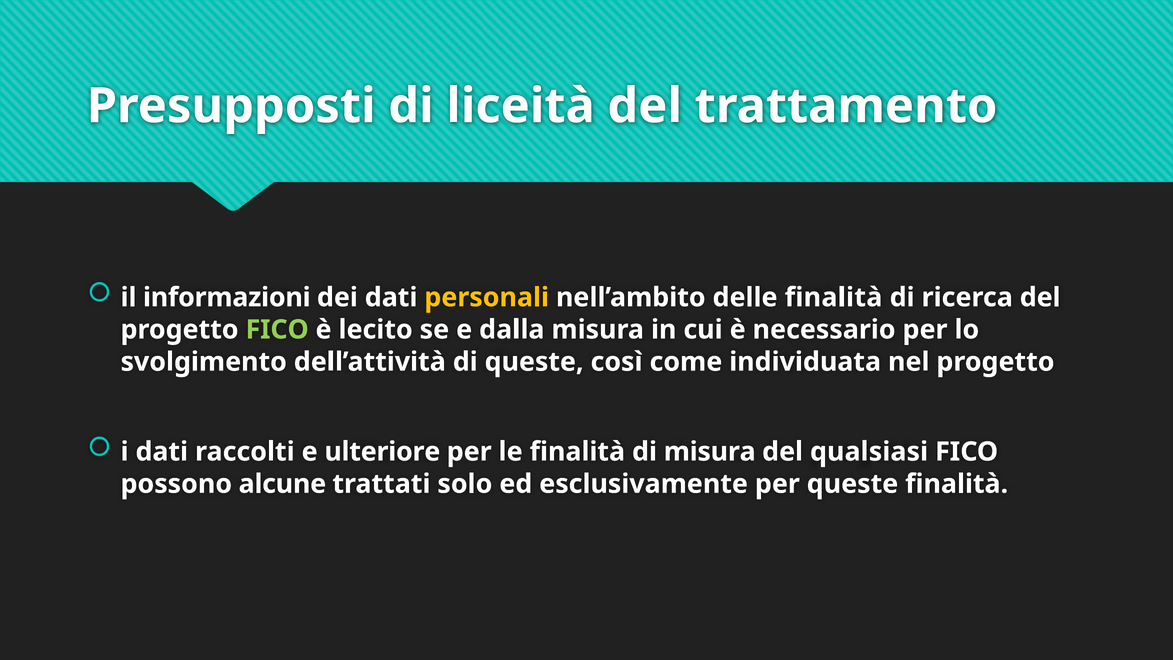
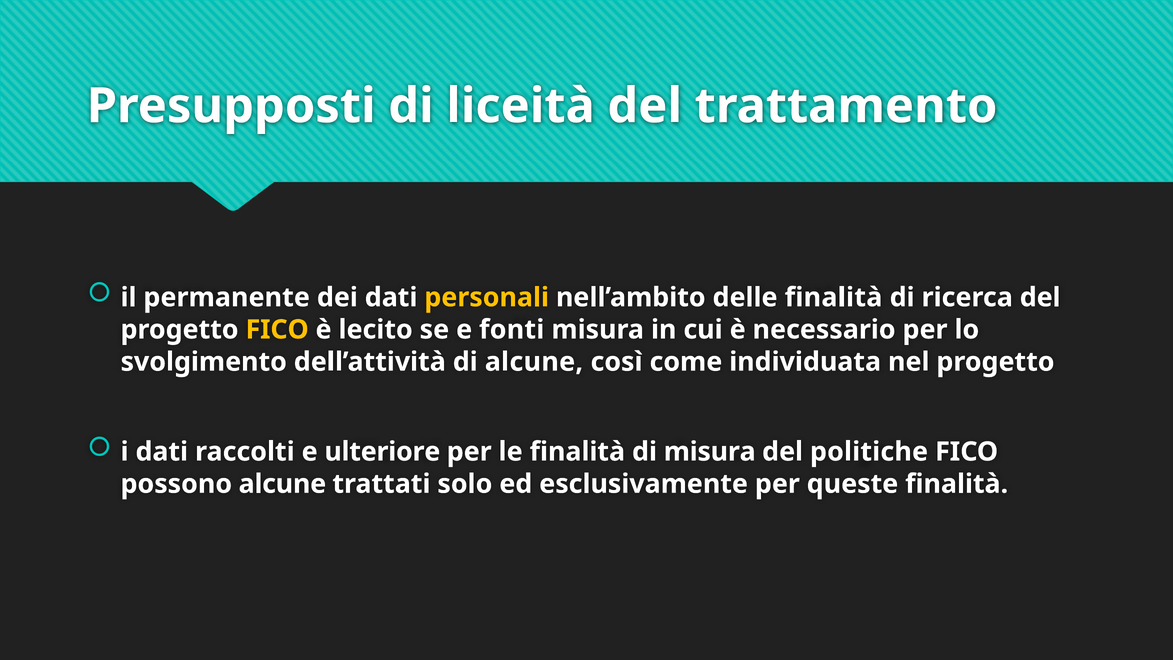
informazioni: informazioni -> permanente (227, 297)
FICO colour: light green -> yellow (277, 330)
dalla: dalla -> fonti (512, 330)
di queste: queste -> alcune (534, 362)
qualsiasi: qualsiasi -> politiche (869, 452)
